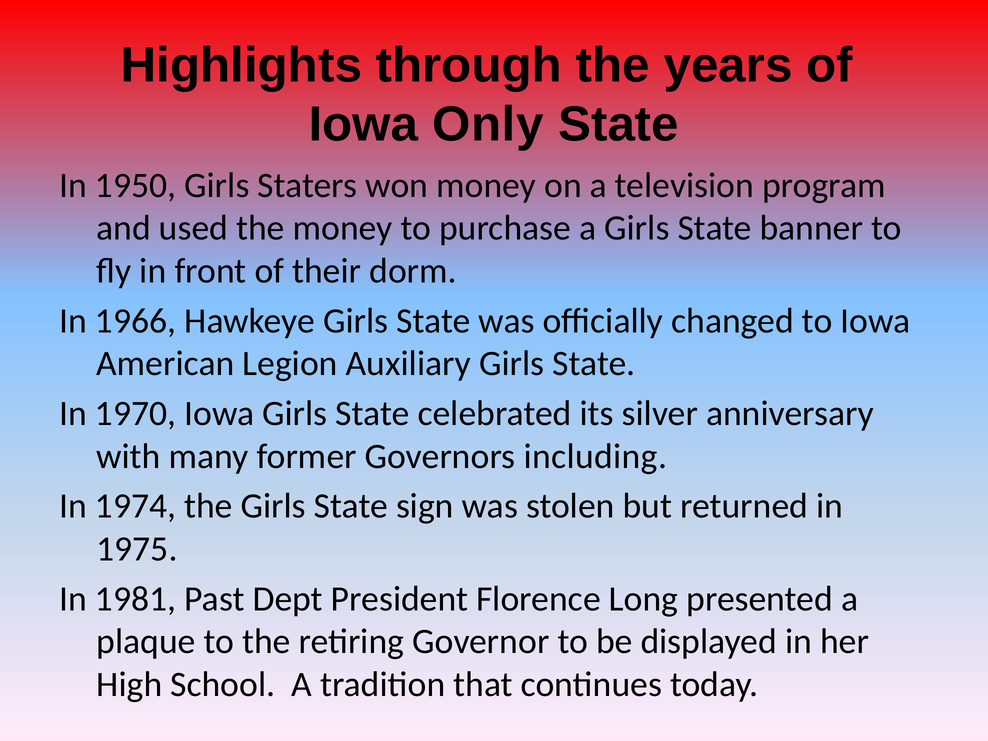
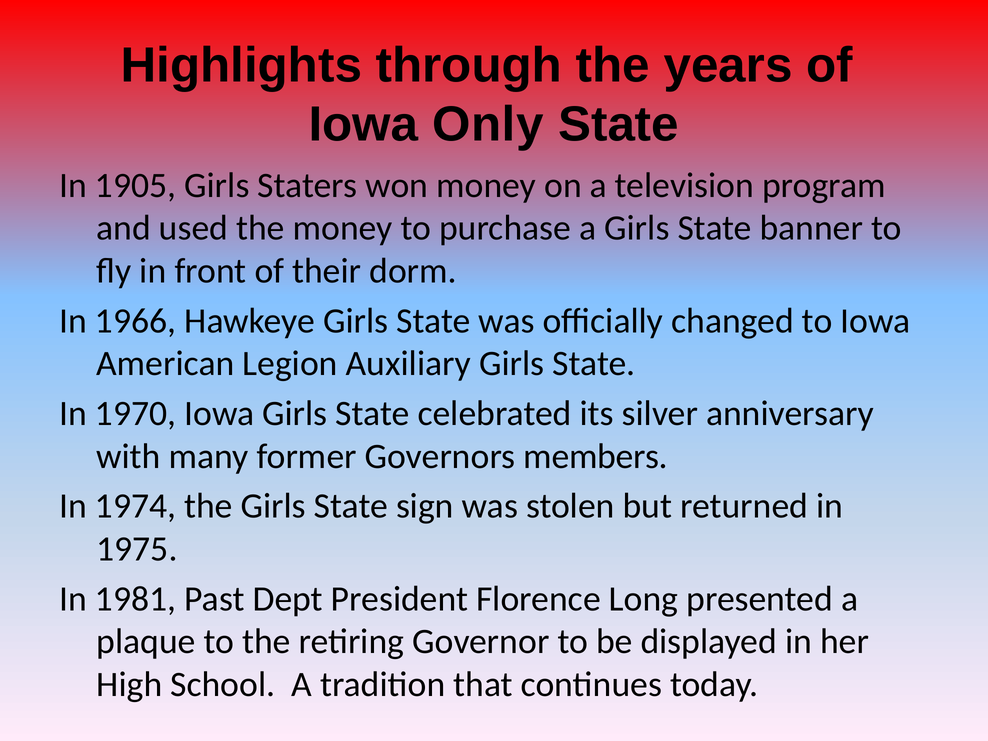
1950: 1950 -> 1905 (136, 185)
including: including -> members (596, 456)
